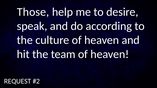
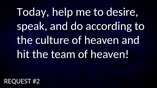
Those: Those -> Today (33, 12)
